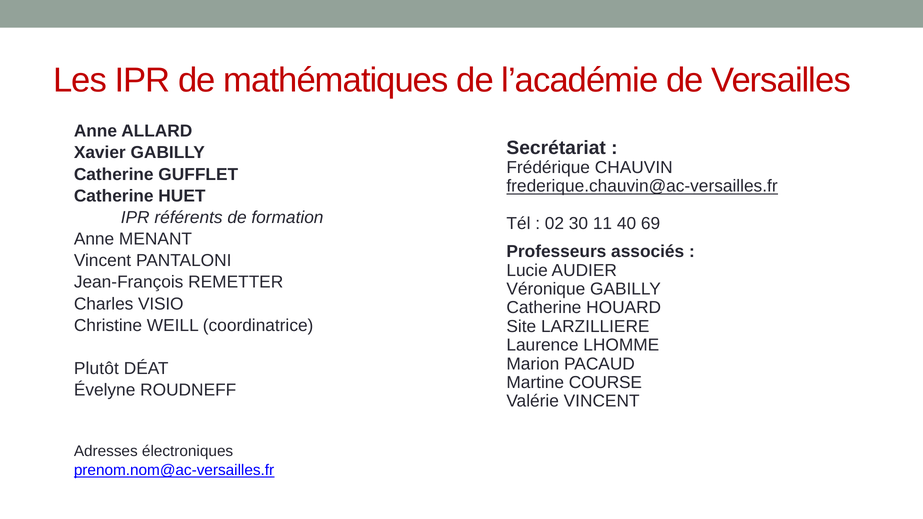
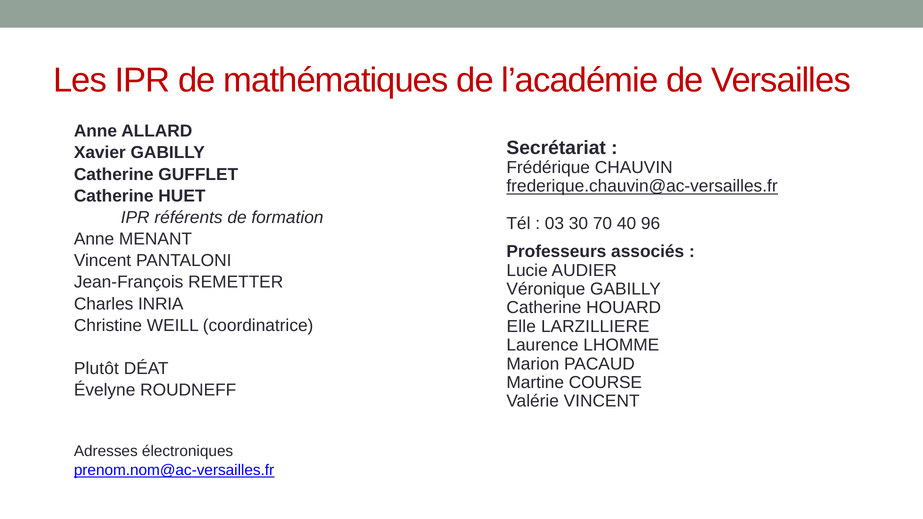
02: 02 -> 03 (554, 224)
11: 11 -> 70 (602, 224)
69: 69 -> 96 (651, 224)
VISIO: VISIO -> INRIA (161, 304)
Site: Site -> Elle (521, 327)
